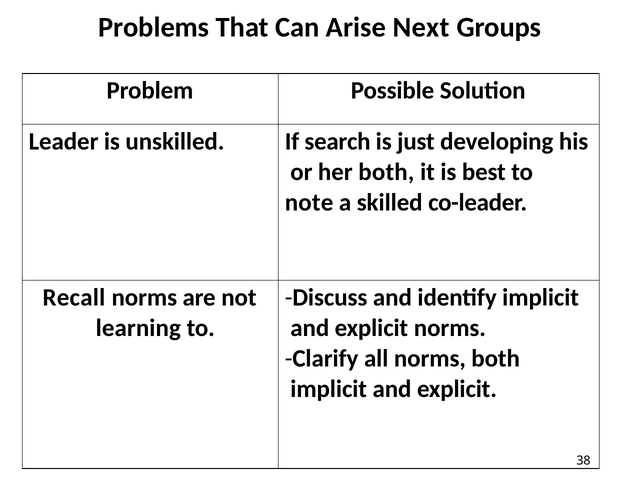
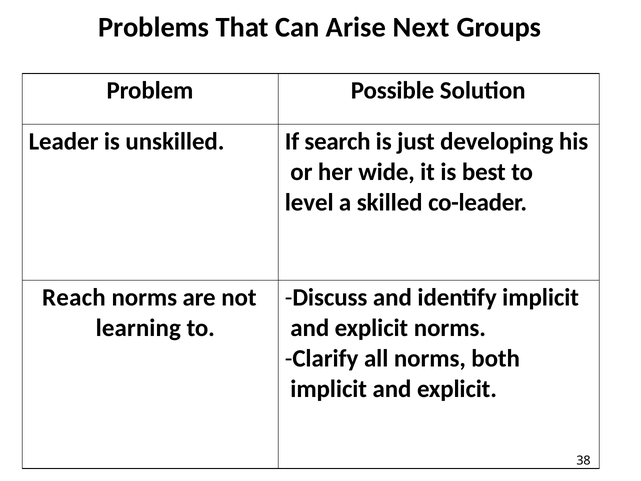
her both: both -> wide (387, 172)
note: note -> level (309, 202)
Recall: Recall -> Reach (74, 297)
